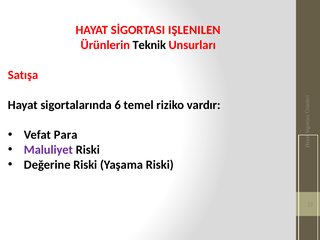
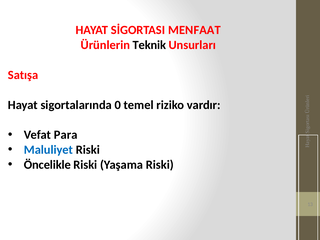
IŞLENILEN: IŞLENILEN -> MENFAAT (194, 30)
6: 6 -> 0 (118, 105)
Maluliyet colour: purple -> blue (49, 150)
Değerine: Değerine -> Öncelikle (47, 165)
